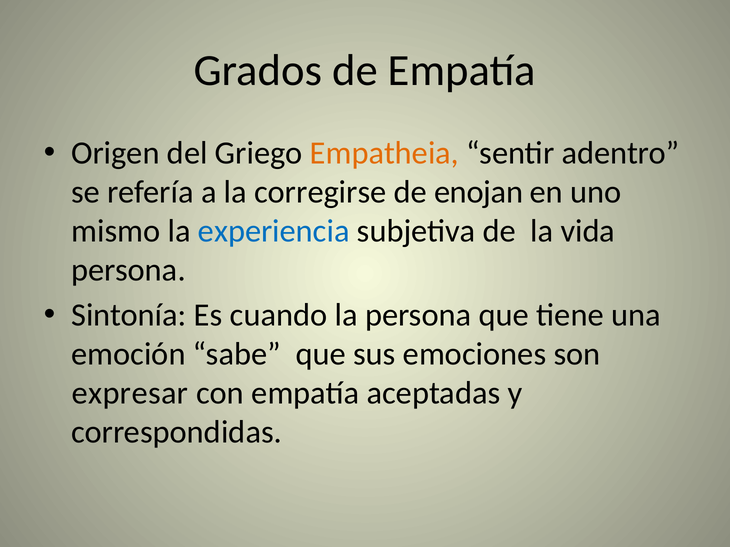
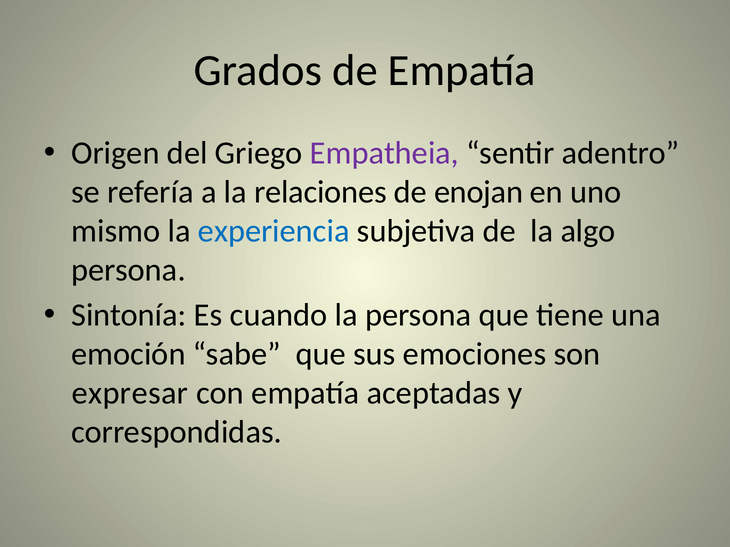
Empatheia colour: orange -> purple (384, 153)
corregirse: corregirse -> relaciones (320, 192)
vida: vida -> algo (588, 231)
